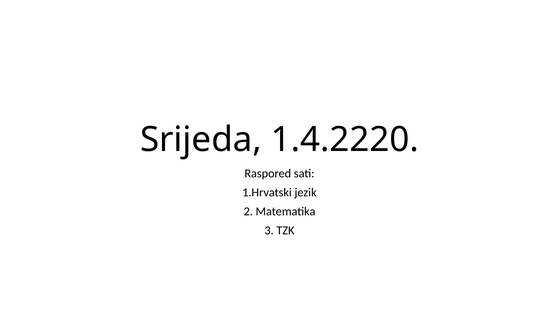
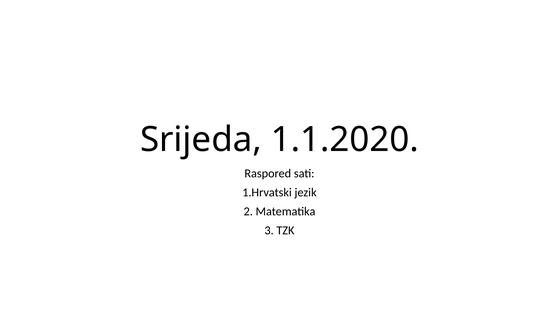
1.4.2220: 1.4.2220 -> 1.1.2020 (345, 140)
